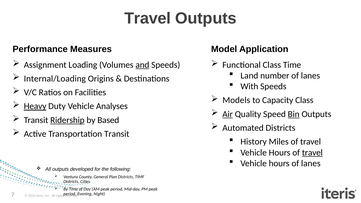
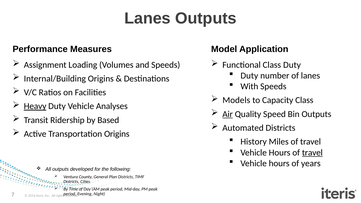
Travel: Travel -> Lanes (147, 18)
and underline: present -> none (142, 65)
Class Time: Time -> Duty (292, 65)
Land: Land -> Duty (249, 76)
Internal/Loading: Internal/Loading -> Internal/Building (55, 79)
Bin underline: present -> none (294, 114)
Ridership underline: present -> none (67, 120)
Transportation Transit: Transit -> Origins (117, 134)
hours of lanes: lanes -> years (311, 163)
